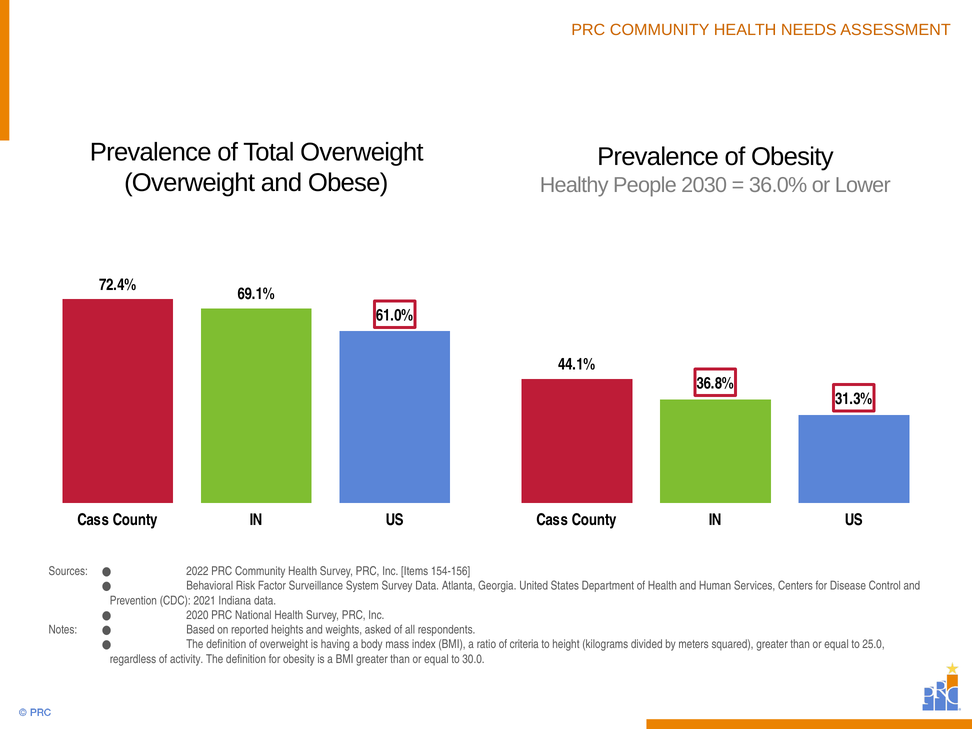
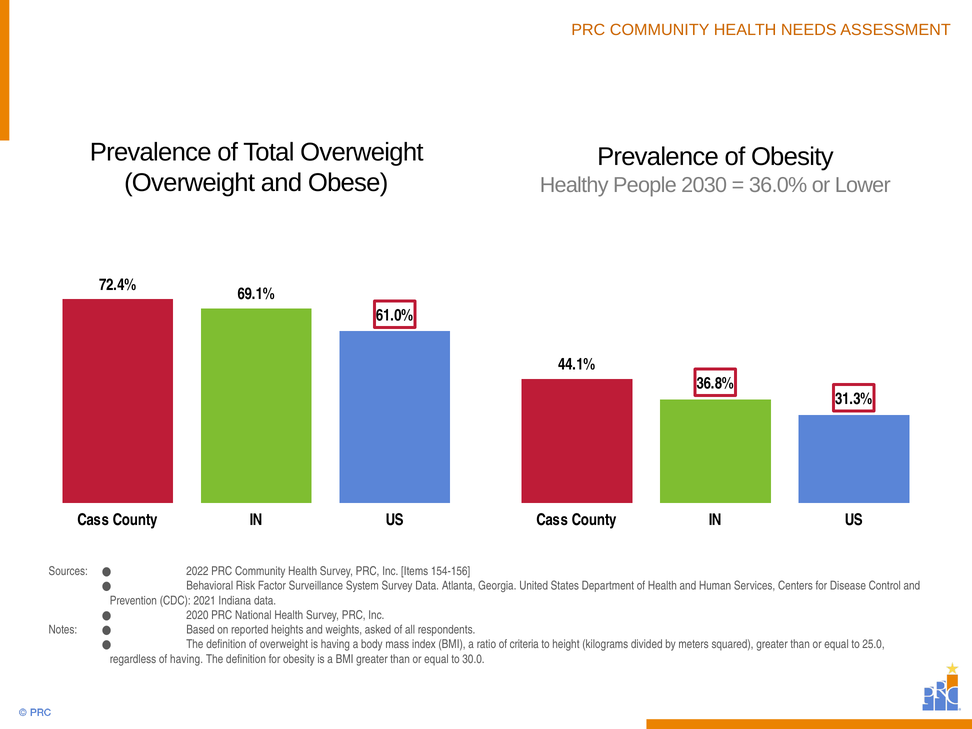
of activity: activity -> having (187, 659)
